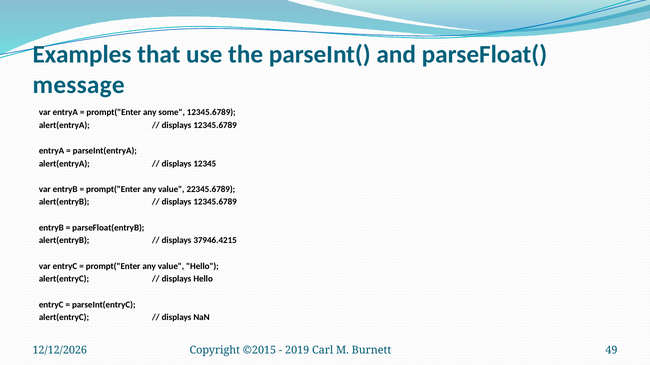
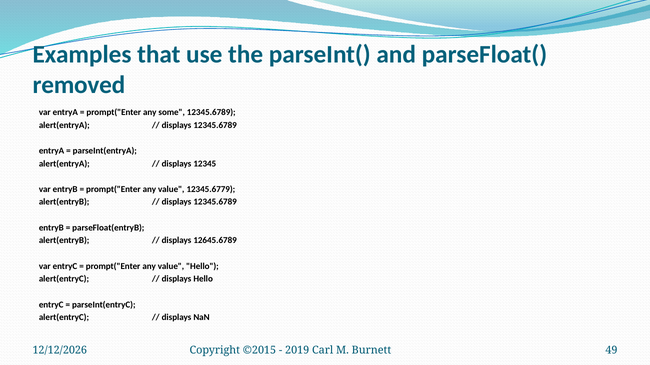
message: message -> removed (79, 85)
22345.6789: 22345.6789 -> 12345.6779 (211, 190)
37946.4215: 37946.4215 -> 12645.6789 (215, 241)
